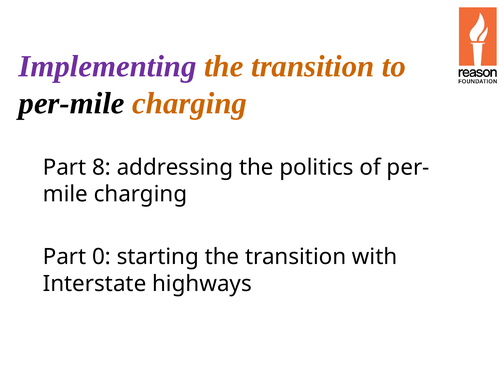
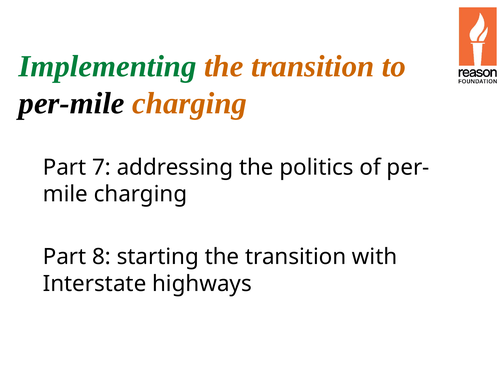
Implementing colour: purple -> green (108, 66)
8: 8 -> 7 (102, 167)
0: 0 -> 8 (102, 257)
